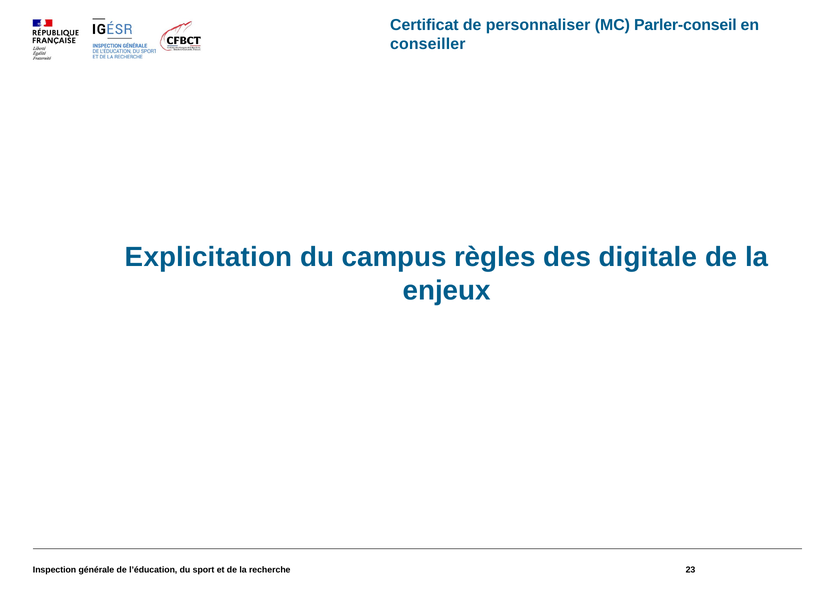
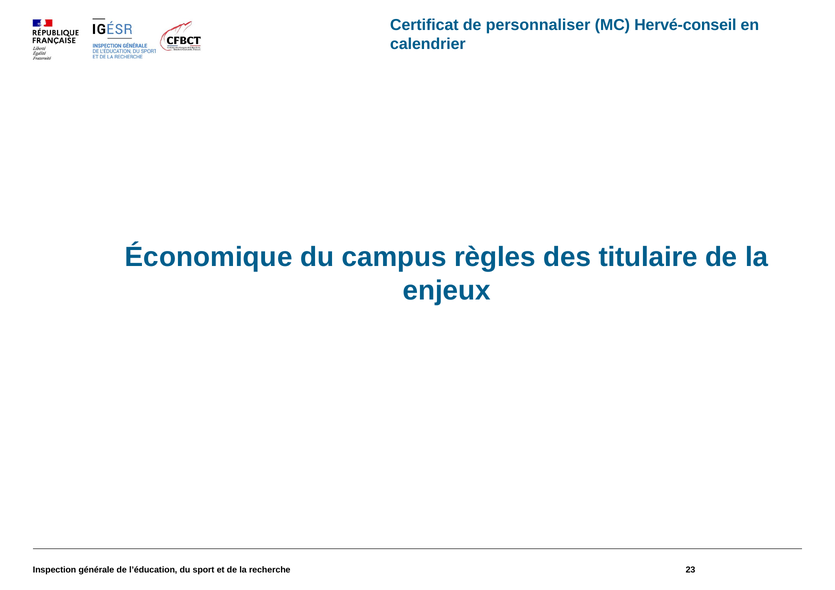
Parler-conseil: Parler-conseil -> Hervé-conseil (685, 25)
conseiller: conseiller -> calendrier (428, 44)
Explicitation: Explicitation -> Économique (209, 257)
digitale: digitale -> titulaire (648, 257)
